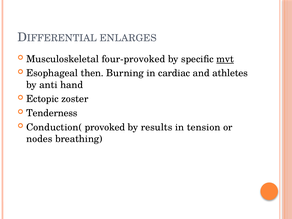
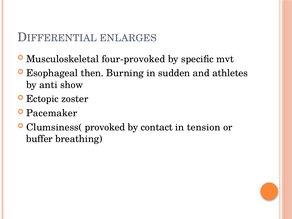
mvt underline: present -> none (225, 59)
cardiac: cardiac -> sudden (174, 73)
hand: hand -> show (72, 85)
Tenderness: Tenderness -> Pacemaker (52, 113)
Conduction(: Conduction( -> Clumsiness( (54, 127)
results: results -> contact (157, 127)
nodes: nodes -> buffer (39, 139)
